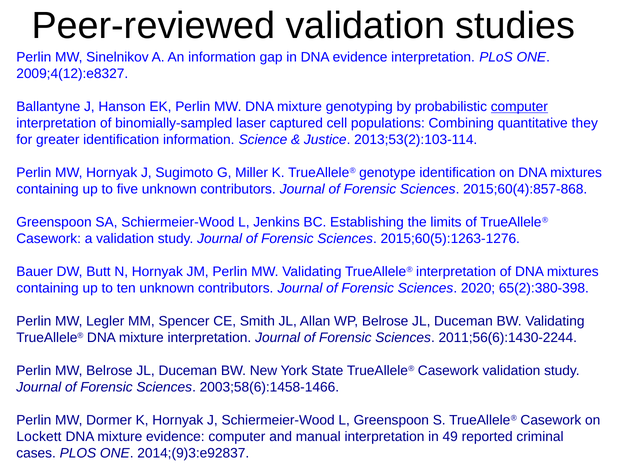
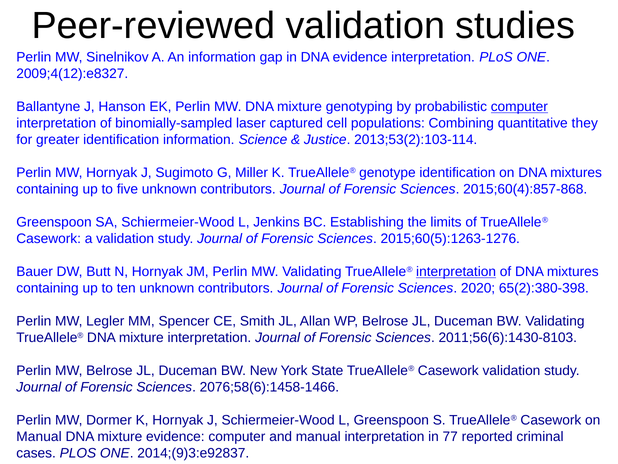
interpretation underline: none -> present (456, 272)
2011;56(6):1430-2244: 2011;56(6):1430-2244 -> 2011;56(6):1430-8103 (508, 337)
2003;58(6):1458-1466: 2003;58(6):1458-1466 -> 2076;58(6):1458-1466 (269, 387)
Lockett: Lockett -> Manual (39, 436)
49: 49 -> 77 (450, 436)
